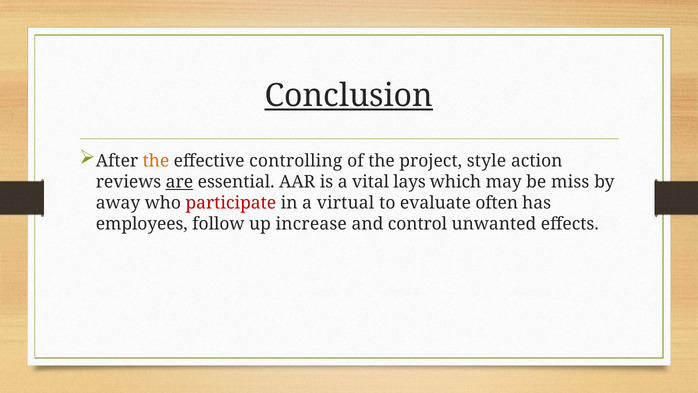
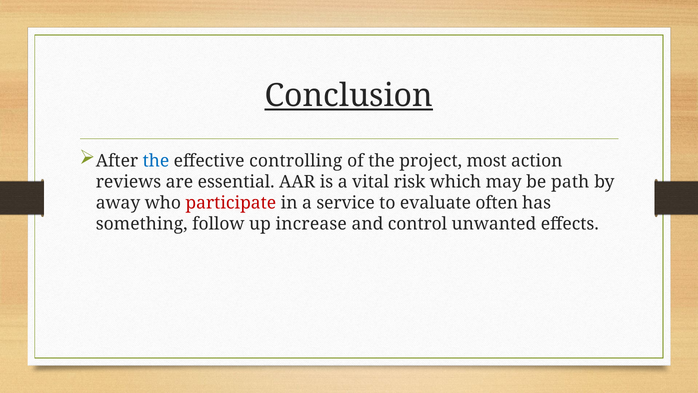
the colour: orange -> blue (156, 161)
style: style -> most (487, 161)
are underline: present -> none (179, 182)
lays: lays -> risk (410, 182)
miss: miss -> path (570, 182)
virtual: virtual -> service (346, 203)
employees: employees -> something (142, 224)
